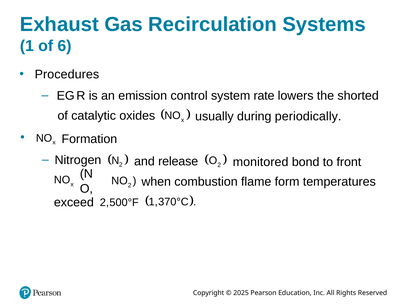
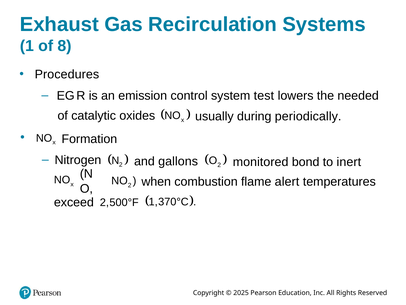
6: 6 -> 8 (64, 46)
rate: rate -> test (264, 96)
shorted: shorted -> needed (358, 96)
release: release -> gallons (178, 161)
front: front -> inert (349, 162)
form: form -> alert (287, 182)
